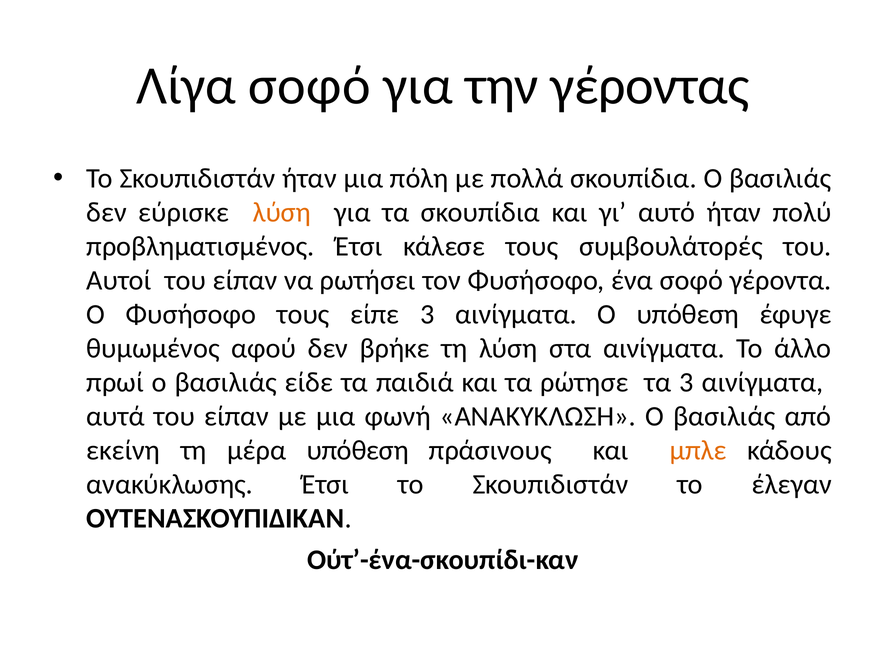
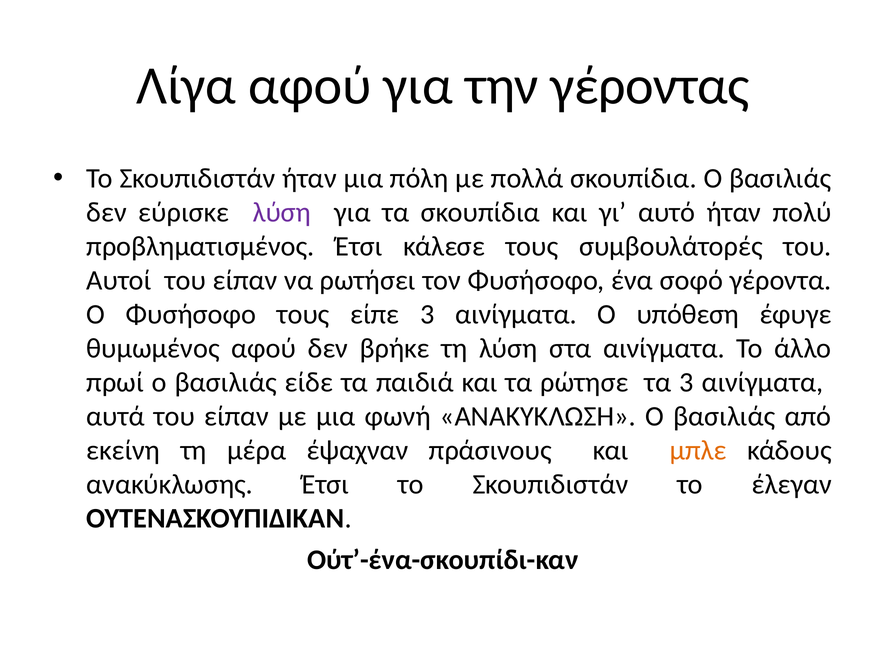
Λίγα σοφό: σοφό -> αφού (310, 86)
λύση colour: orange -> purple (282, 212)
μέρα υπόθεση: υπόθεση -> έψαχναν (358, 450)
